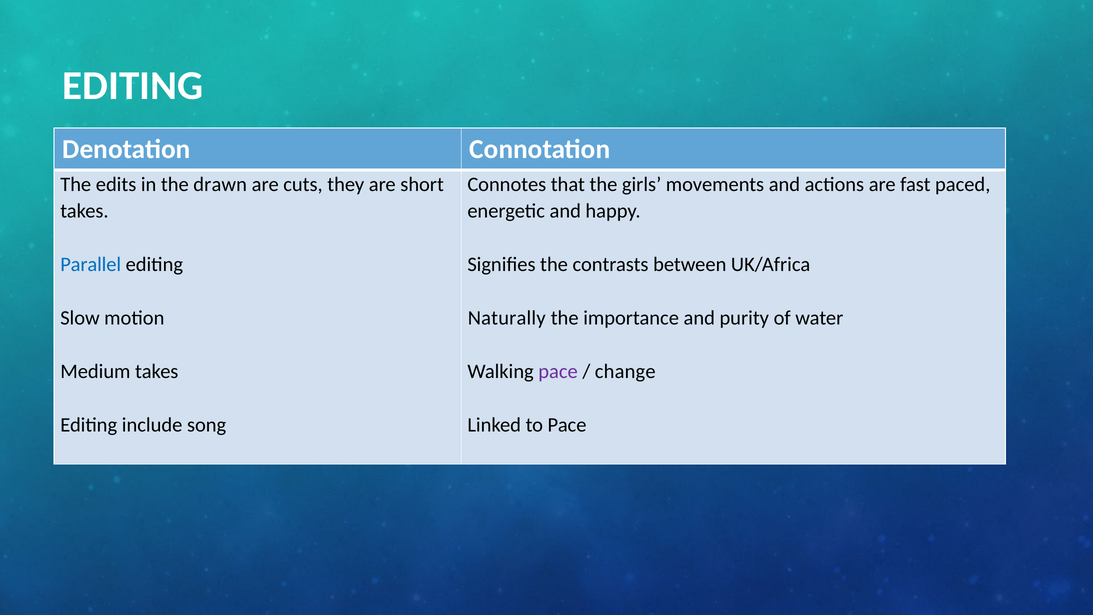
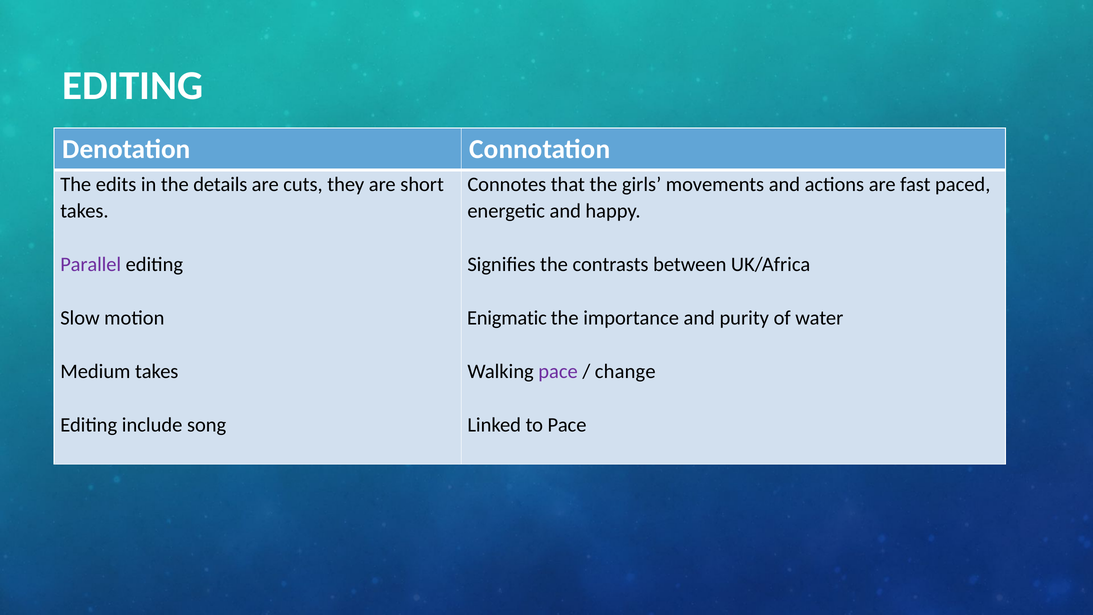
drawn: drawn -> details (220, 184)
Parallel colour: blue -> purple (91, 265)
Naturally: Naturally -> Enigmatic (507, 318)
